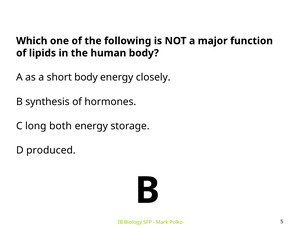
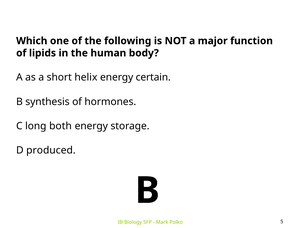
short body: body -> helix (86, 77)
closely: closely -> certain (153, 77)
